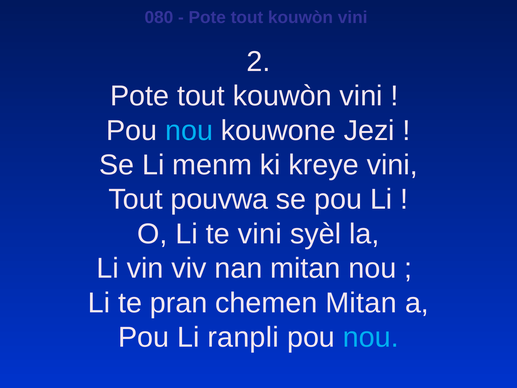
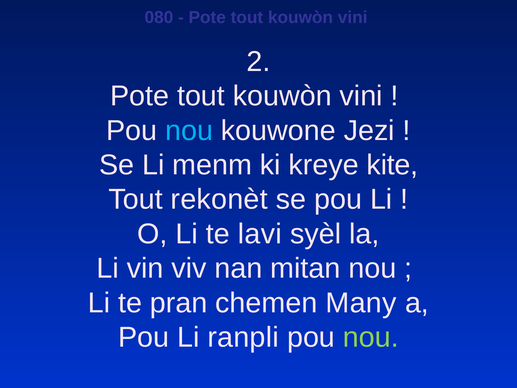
kreye vini: vini -> kite (392, 165)
pouvwa: pouvwa -> rekonèt (219, 199)
te vini: vini -> lavi (260, 234)
chemen Mitan: Mitan -> Many (361, 303)
nou colour: light blue -> light green (371, 337)
